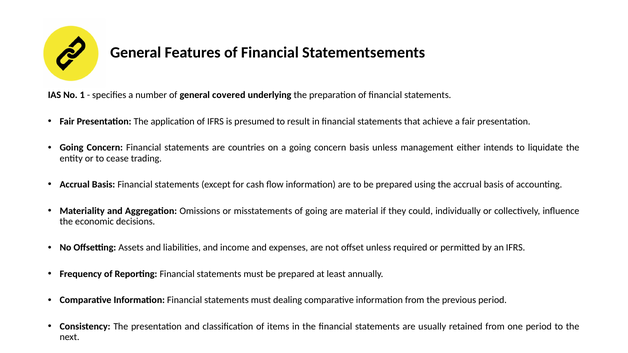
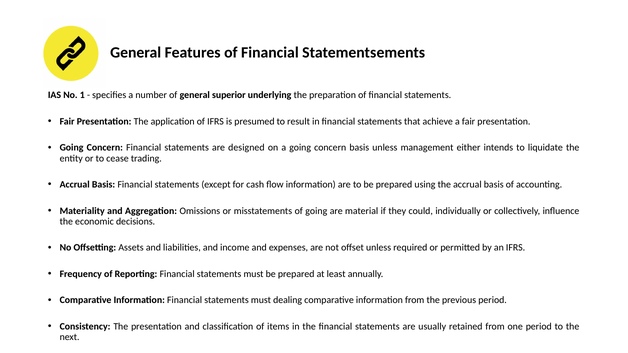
covered: covered -> superior (229, 95)
countries: countries -> designed (246, 148)
